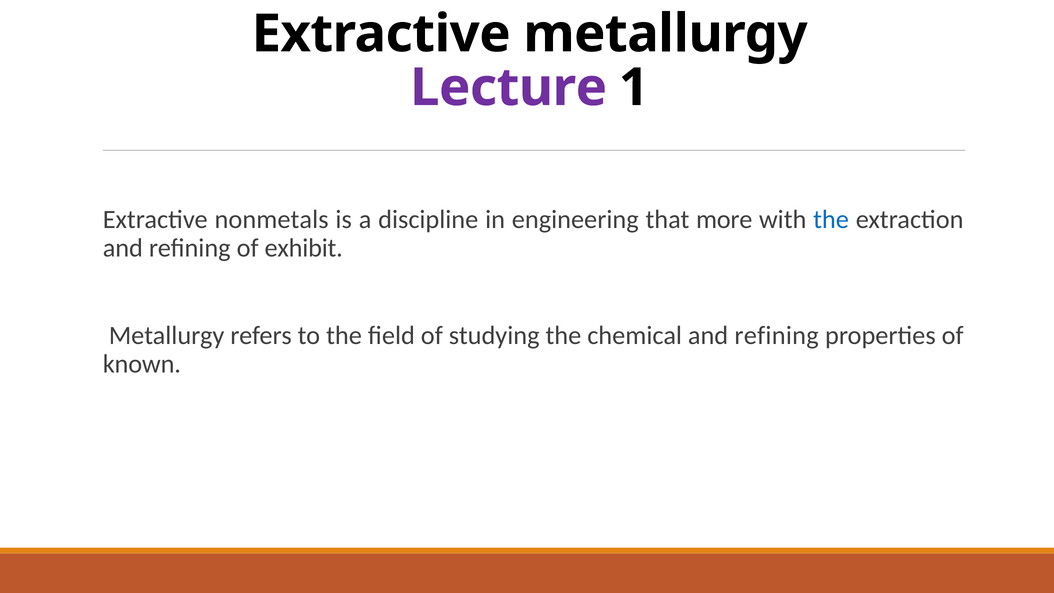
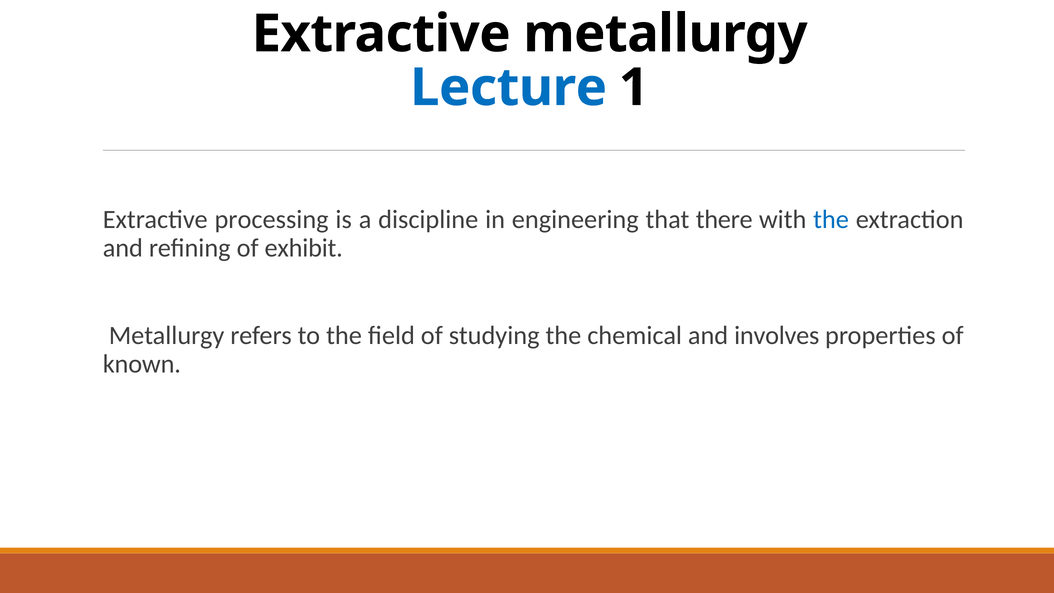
Lecture colour: purple -> blue (509, 88)
nonmetals: nonmetals -> processing (272, 219)
more: more -> there (724, 219)
chemical and refining: refining -> involves (777, 335)
